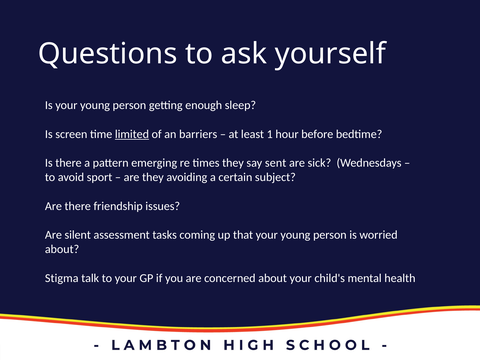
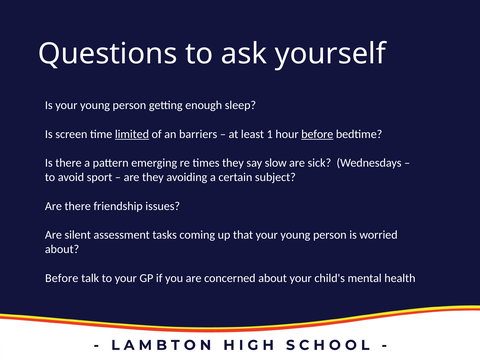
before underline: none -> present (317, 134)
sent: sent -> slow (276, 163)
Stigma: Stigma -> Before (62, 278)
